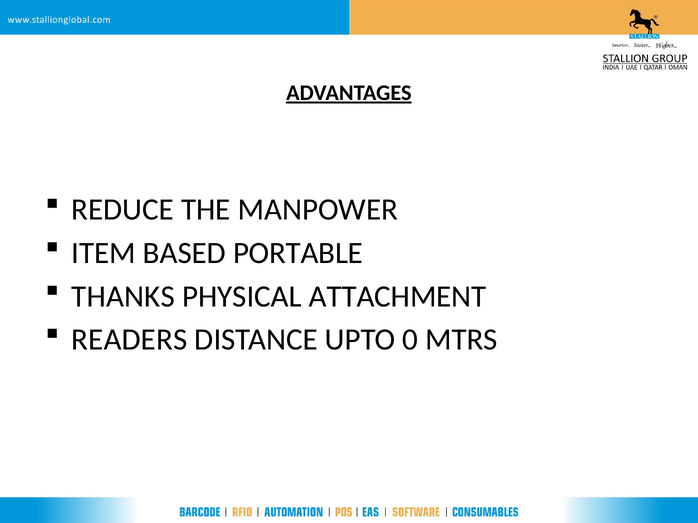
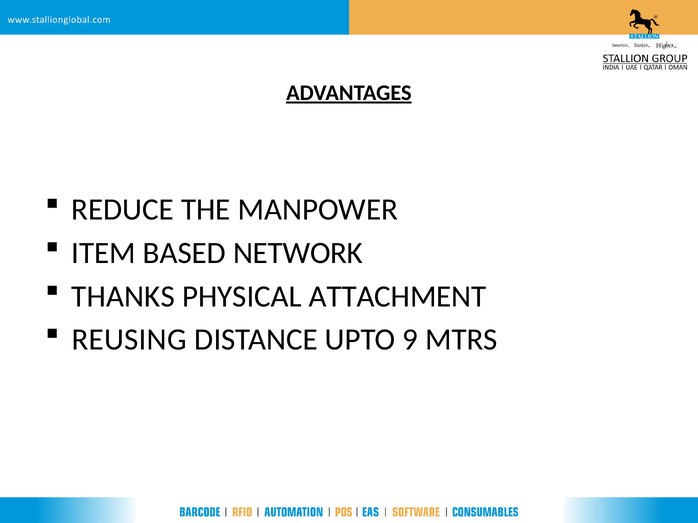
PORTABLE: PORTABLE -> NETWORK (298, 253)
READERS: READERS -> REUSING (129, 340)
0: 0 -> 9 (410, 340)
